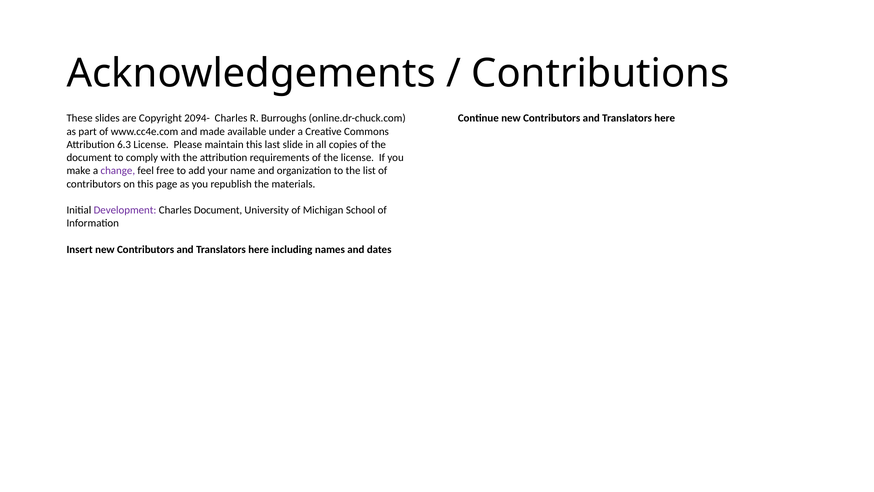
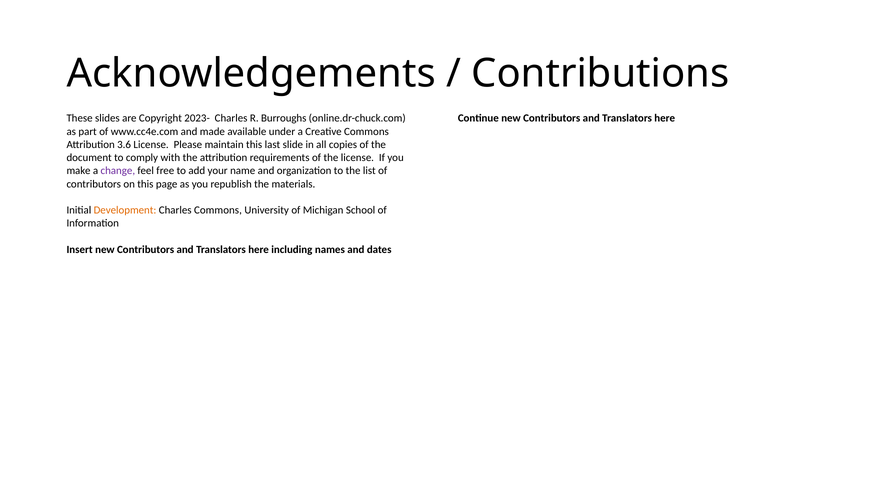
2094-: 2094- -> 2023- (197, 118)
6.3: 6.3 -> 3.6 (124, 144)
Development colour: purple -> orange (125, 210)
Charles Document: Document -> Commons (218, 210)
